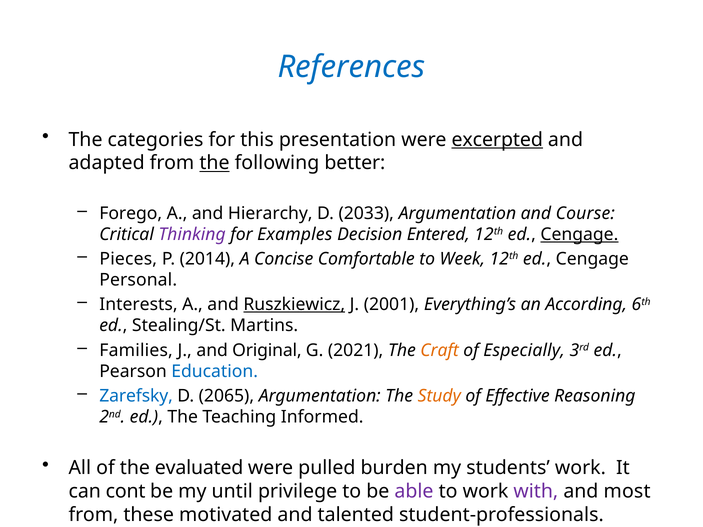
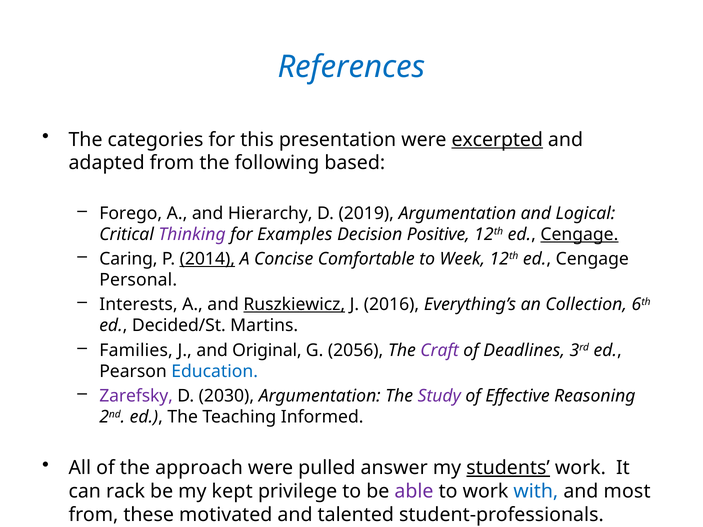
the underline: present -> none (214, 163)
better: better -> based (355, 163)
2033: 2033 -> 2019 (366, 213)
Course: Course -> Logical (585, 213)
Entered: Entered -> Positive (438, 234)
Pieces: Pieces -> Caring (128, 259)
2014 underline: none -> present (207, 259)
2001: 2001 -> 2016 (391, 305)
According: According -> Collection (586, 305)
Stealing/St: Stealing/St -> Decided/St (179, 326)
2021: 2021 -> 2056 (356, 350)
Craft colour: orange -> purple (440, 350)
Especially: Especially -> Deadlines (524, 350)
Zarefsky colour: blue -> purple (136, 396)
2065: 2065 -> 2030 (226, 396)
Study colour: orange -> purple (439, 396)
evaluated: evaluated -> approach (199, 468)
burden: burden -> answer (394, 468)
students underline: none -> present (508, 468)
cont: cont -> rack (125, 492)
until: until -> kept (232, 492)
with colour: purple -> blue (536, 492)
